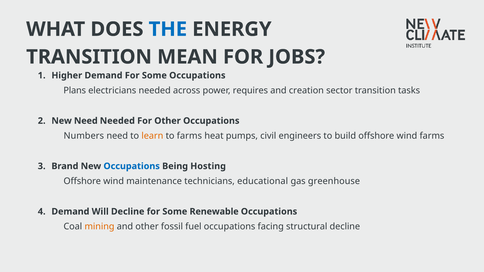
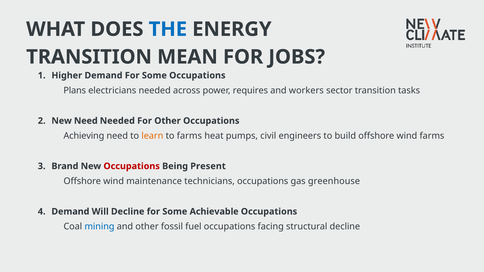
creation: creation -> workers (306, 91)
Numbers: Numbers -> Achieving (84, 136)
Occupations colour: blue -> red (132, 166)
Hosting: Hosting -> Present (208, 166)
technicians educational: educational -> occupations (263, 181)
Renewable: Renewable -> Achievable (214, 212)
mining colour: orange -> blue (99, 227)
